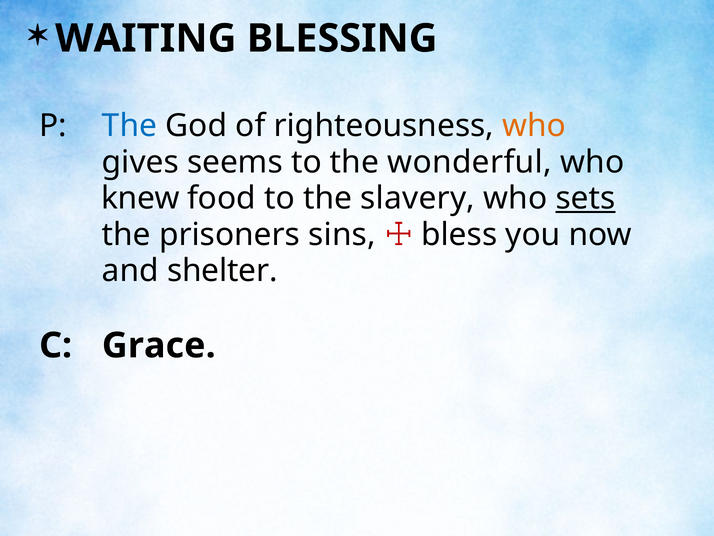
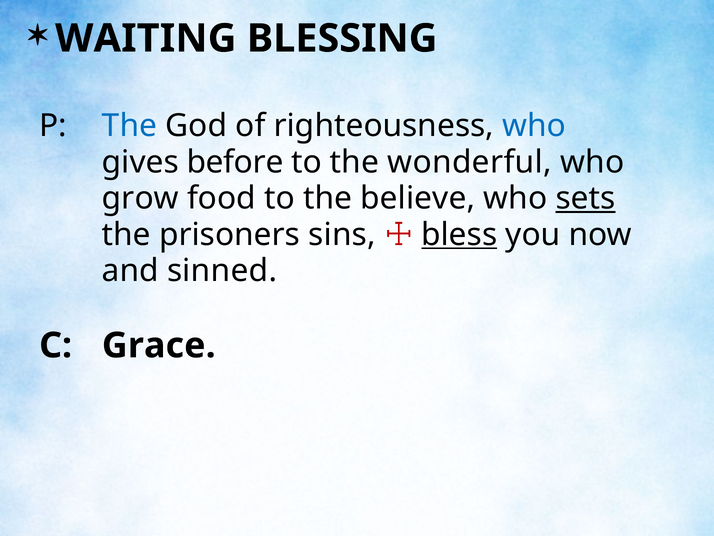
who colour: orange -> blue (534, 126)
seems: seems -> before (235, 162)
knew: knew -> grow (140, 198)
slavery: slavery -> believe (418, 198)
bless underline: none -> present (459, 234)
shelter: shelter -> sinned (222, 271)
